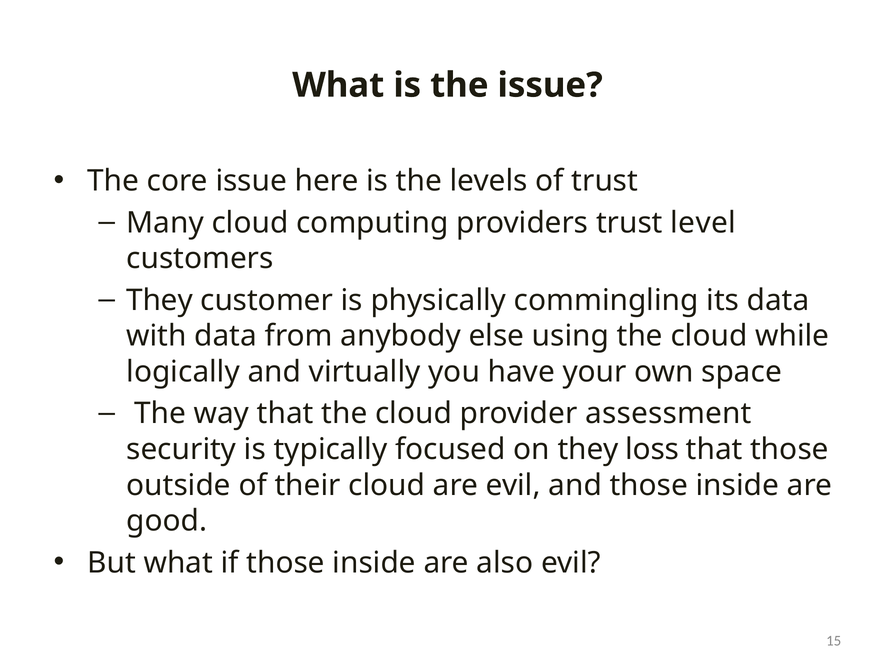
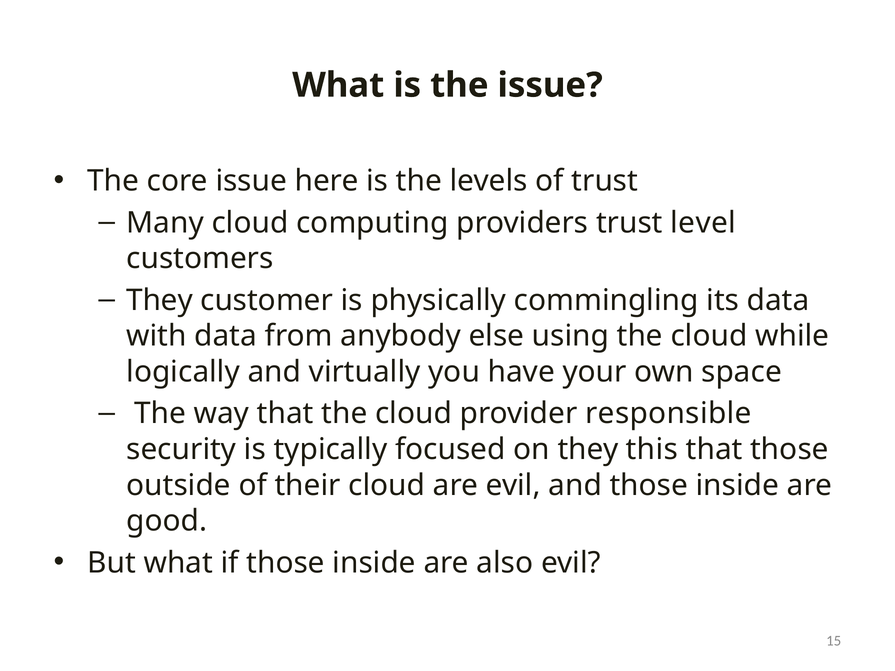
assessment: assessment -> responsible (668, 414)
loss: loss -> this (652, 450)
